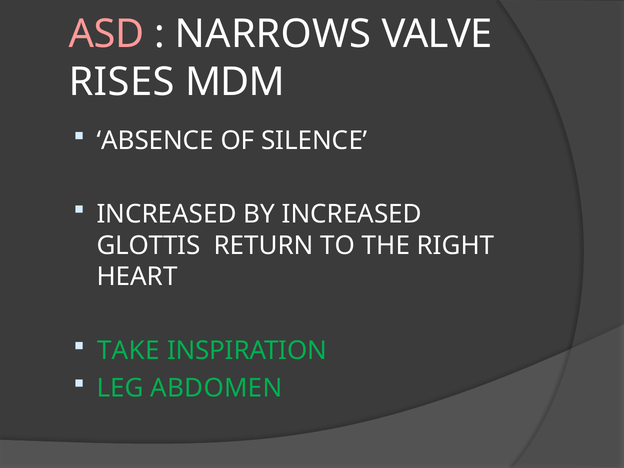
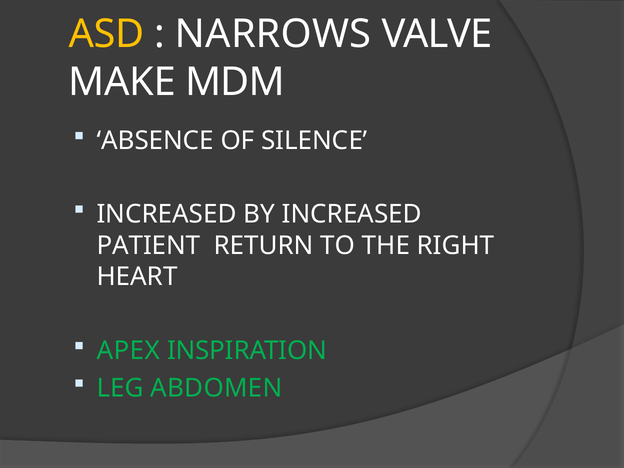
ASD colour: pink -> yellow (106, 34)
RISES: RISES -> MAKE (122, 82)
GLOTTIS: GLOTTIS -> PATIENT (148, 246)
TAKE: TAKE -> APEX (128, 351)
